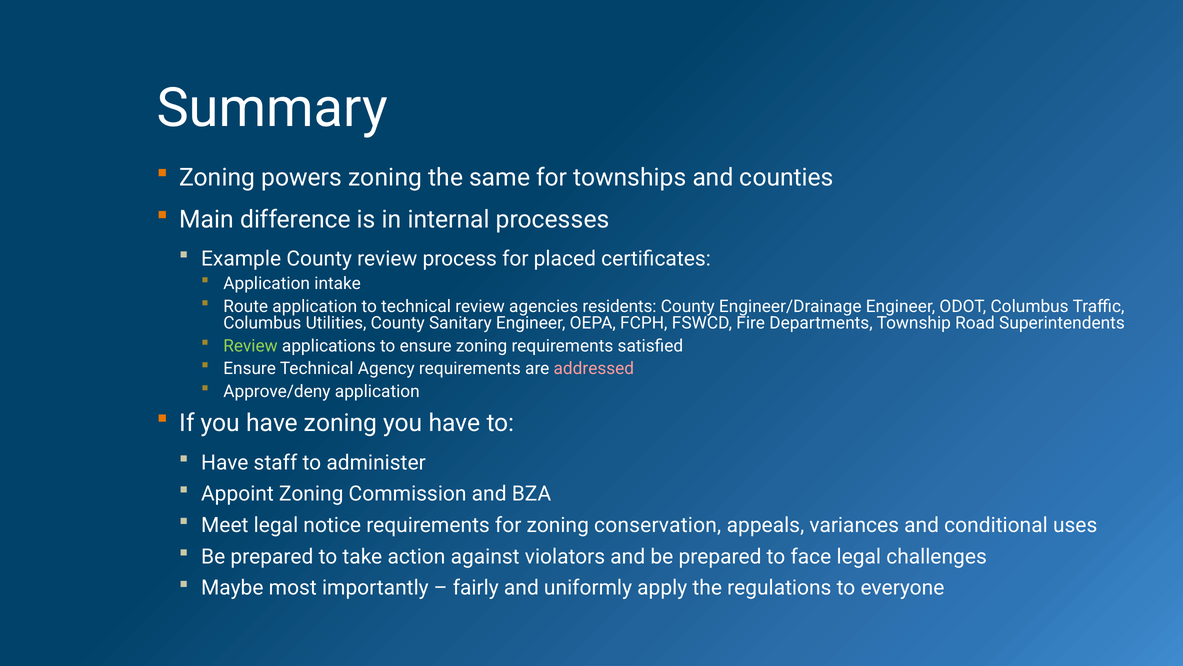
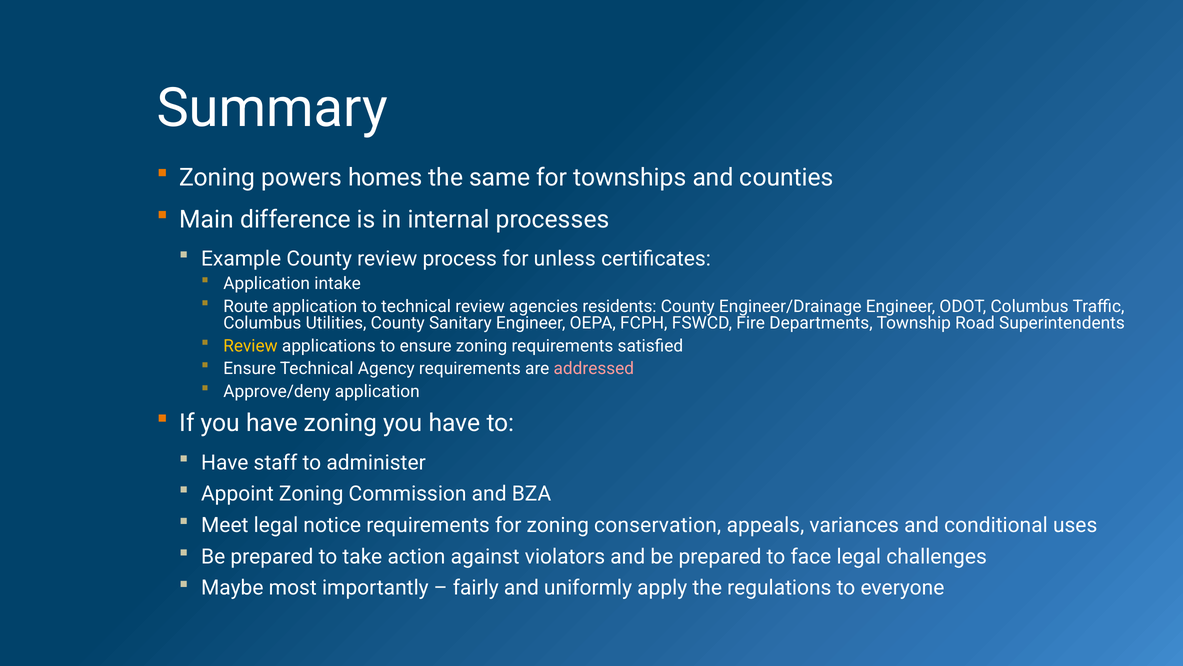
powers zoning: zoning -> homes (385, 177)
placed: placed -> unless (565, 259)
Review colour: light green -> yellow (250, 346)
